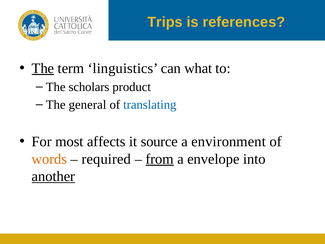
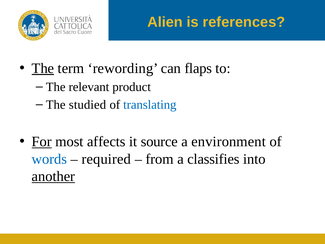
Trips: Trips -> Alien (165, 22)
linguistics: linguistics -> rewording (123, 68)
what: what -> flaps (198, 68)
scholars: scholars -> relevant (89, 87)
general: general -> studied (87, 105)
For underline: none -> present (42, 142)
words colour: orange -> blue (49, 159)
from underline: present -> none (160, 159)
envelope: envelope -> classifies (213, 159)
